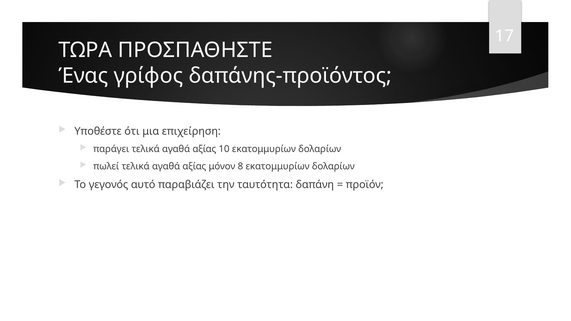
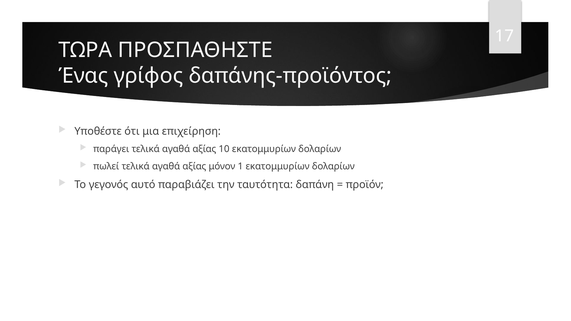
8: 8 -> 1 (240, 167)
